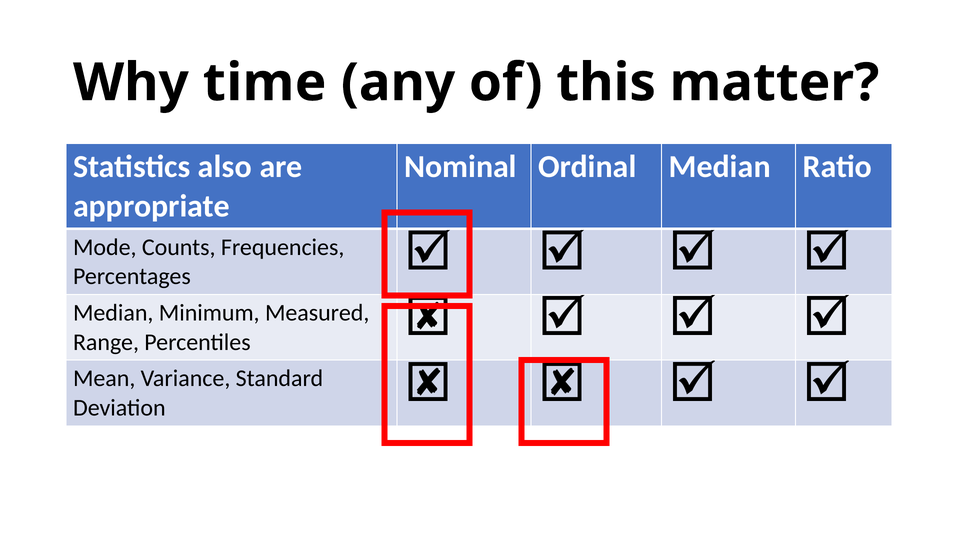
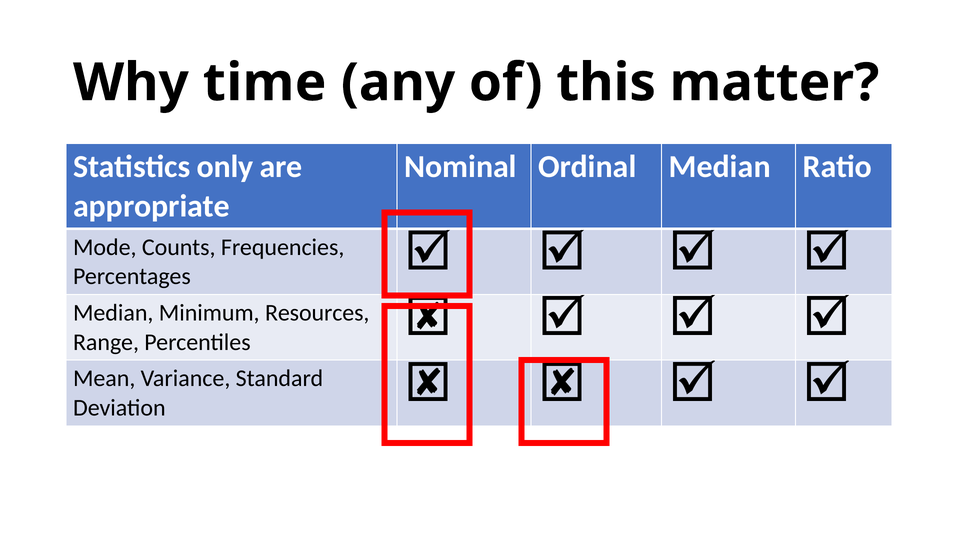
also: also -> only (225, 167)
Measured: Measured -> Resources (317, 313)
